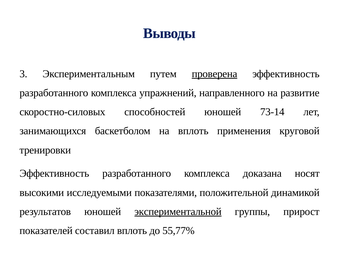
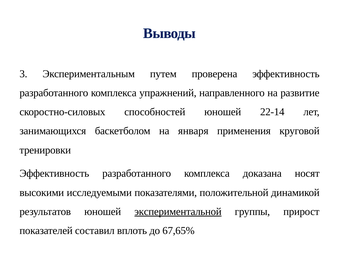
проверена underline: present -> none (215, 74)
73-14: 73-14 -> 22-14 (272, 112)
на вплоть: вплоть -> января (193, 131)
55,77%: 55,77% -> 67,65% (179, 231)
